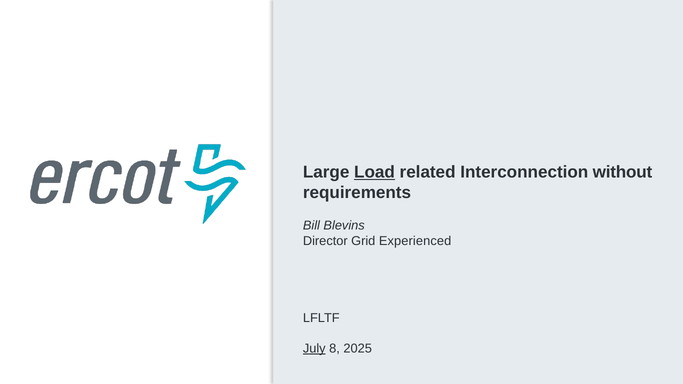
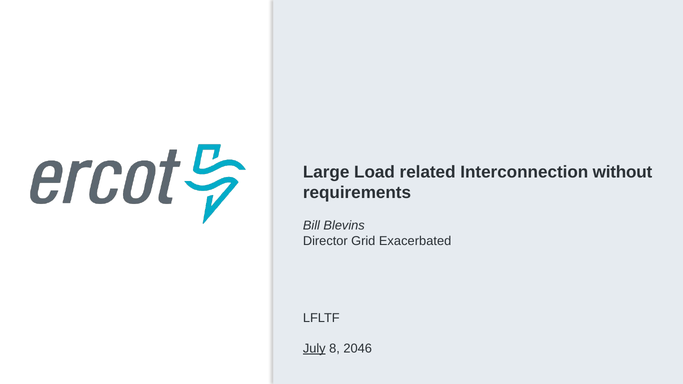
Load underline: present -> none (374, 172)
Experienced: Experienced -> Exacerbated (415, 241)
2025: 2025 -> 2046 (358, 349)
